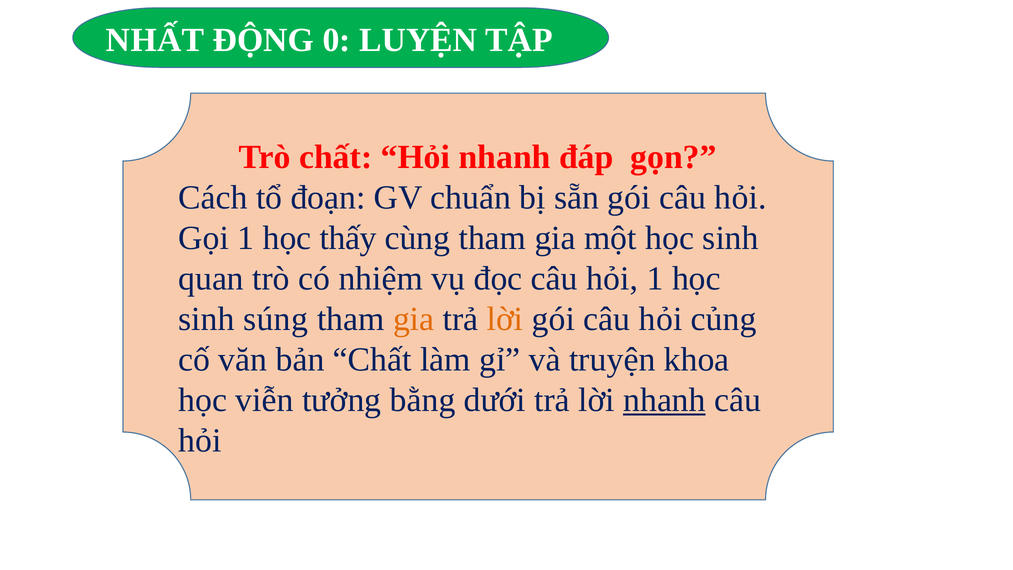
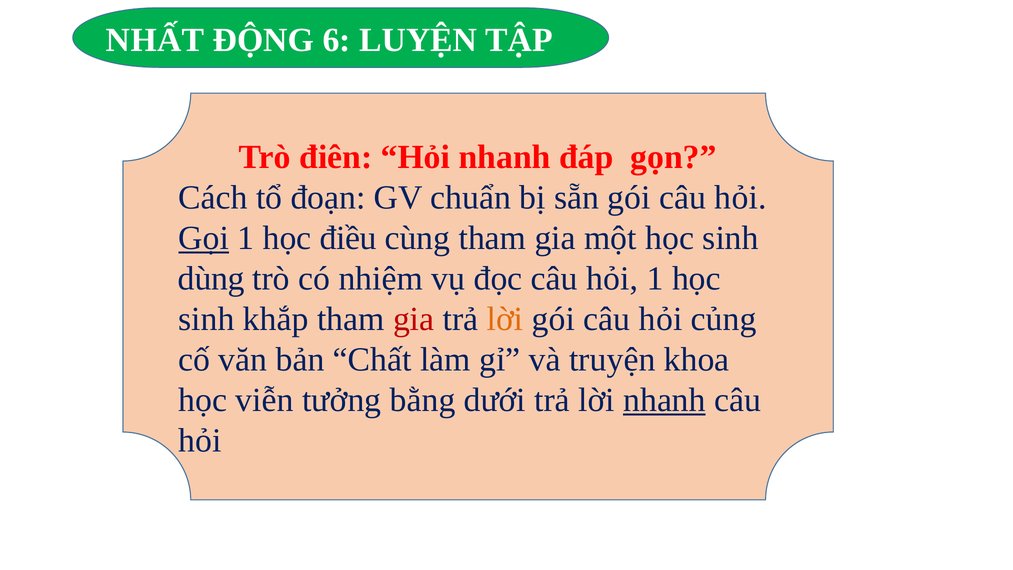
0: 0 -> 6 (337, 40)
Trò chất: chất -> điên (336, 157)
Gọi underline: none -> present (204, 238)
thấy: thấy -> điều (348, 238)
quan: quan -> dùng (211, 278)
súng: súng -> khắp (276, 319)
gia colour: orange -> red (414, 319)
